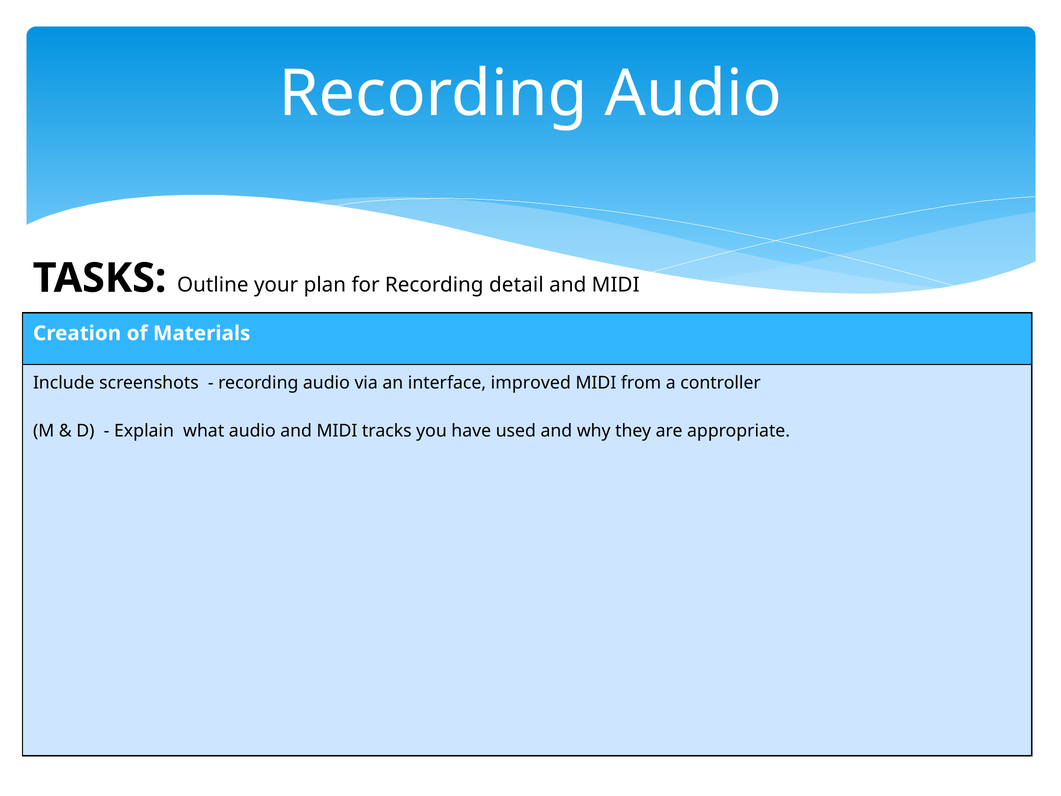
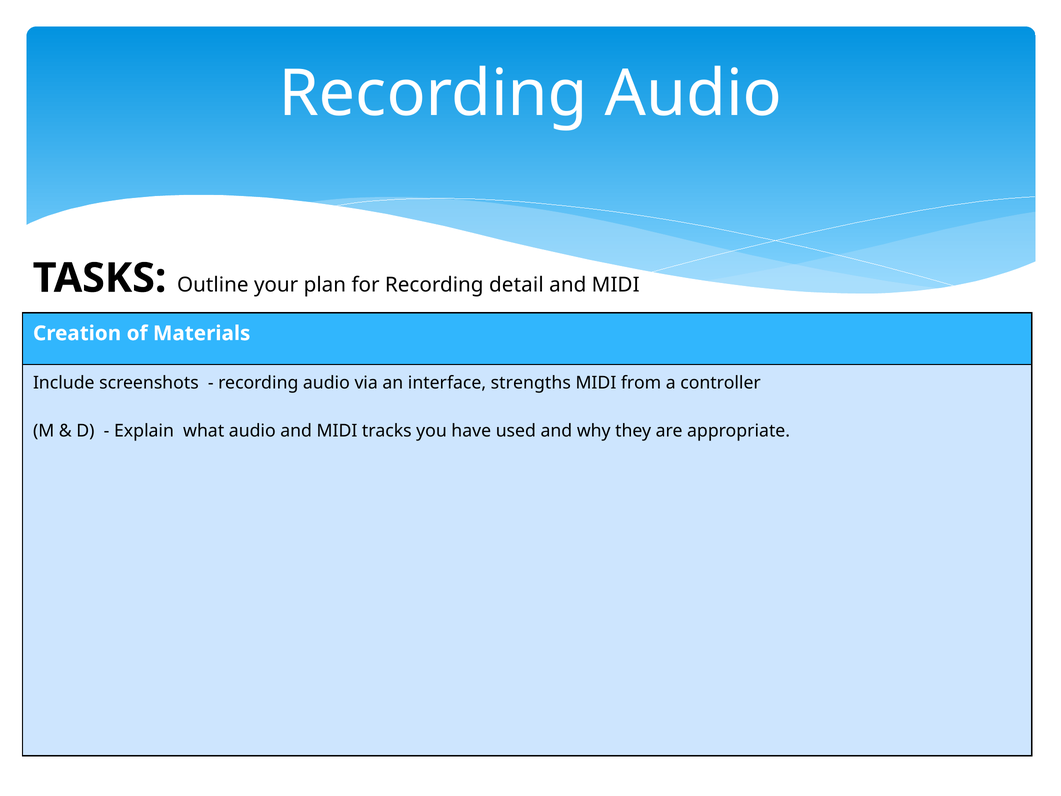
improved: improved -> strengths (531, 383)
